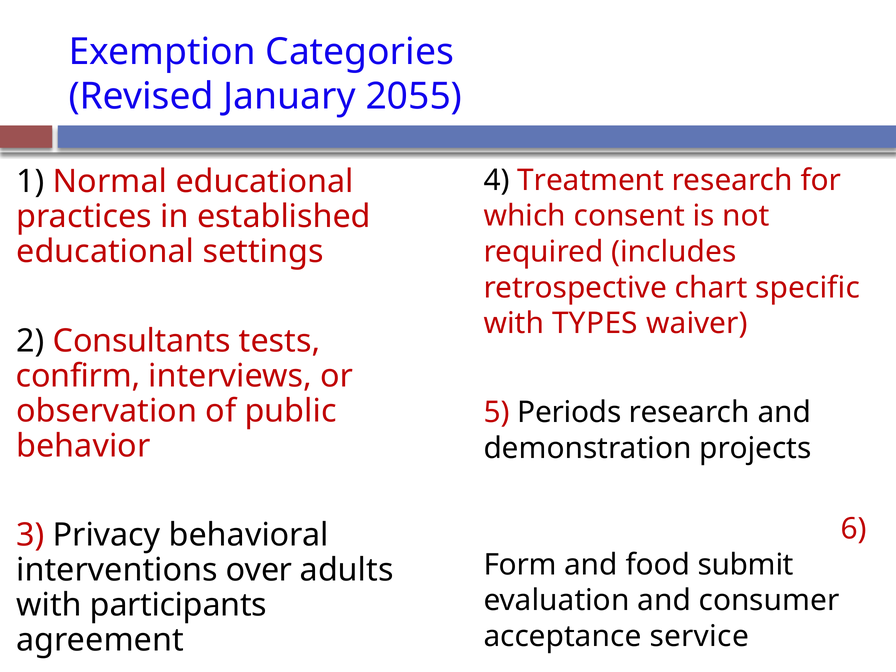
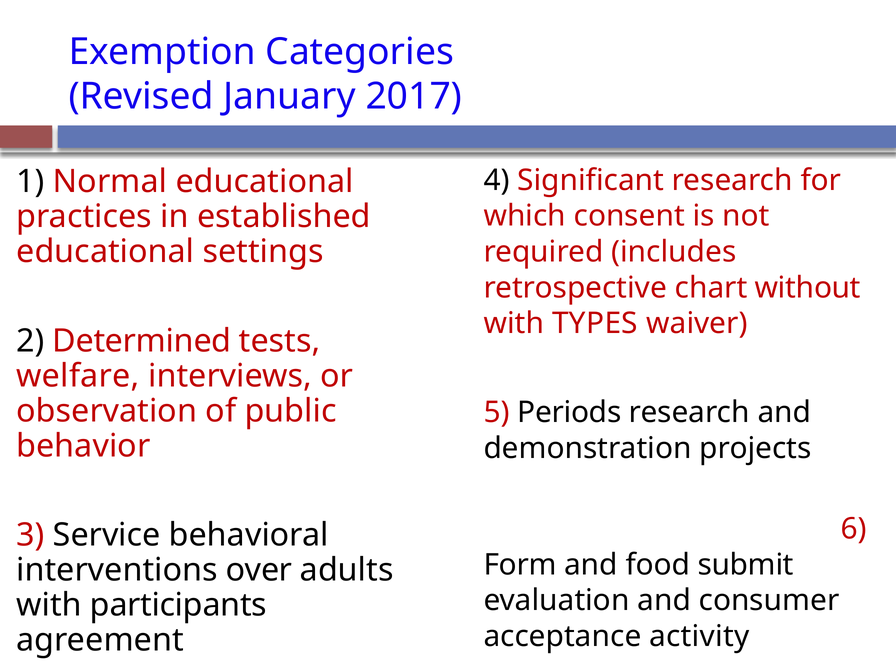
2055: 2055 -> 2017 (414, 97)
Treatment: Treatment -> Significant (591, 180)
specific: specific -> without (808, 288)
Consultants: Consultants -> Determined (142, 341)
confirm: confirm -> welfare (78, 376)
Privacy: Privacy -> Service (107, 535)
service: service -> activity (699, 636)
